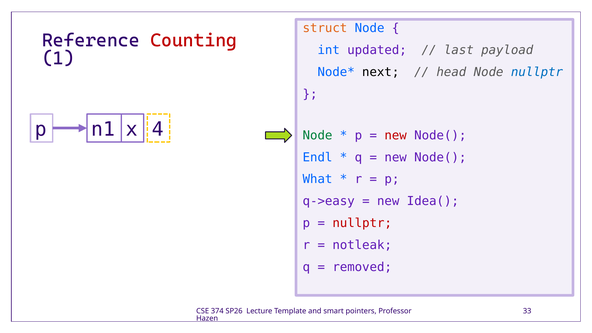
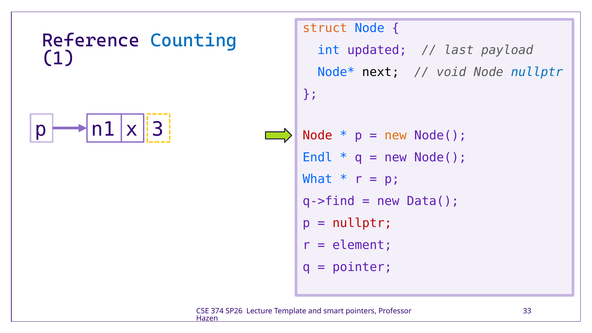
Counting colour: red -> blue (194, 40)
head: head -> void (451, 72)
4: 4 -> 3 (158, 129)
Node colour: green -> red (318, 135)
new colour: red -> orange (396, 135)
q->easy: q->easy -> q->find (329, 201)
Idea(: Idea( -> Data( (433, 201)
notleak: notleak -> element (362, 245)
removed: removed -> pointer (362, 267)
